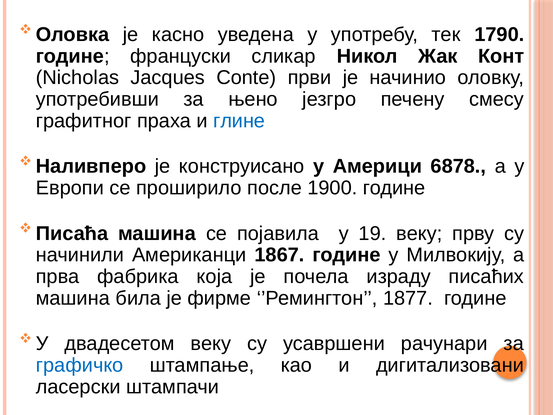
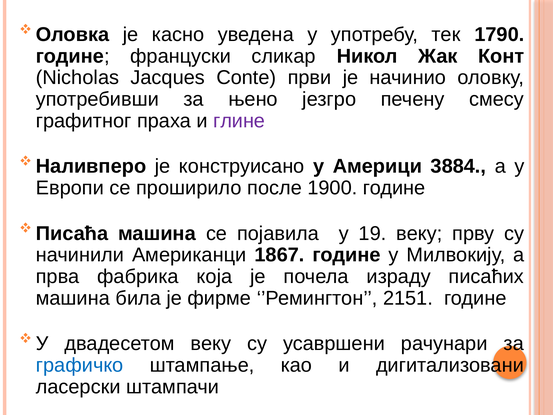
глине colour: blue -> purple (239, 121)
6878: 6878 -> 3884 (458, 166)
1877: 1877 -> 2151 (408, 298)
